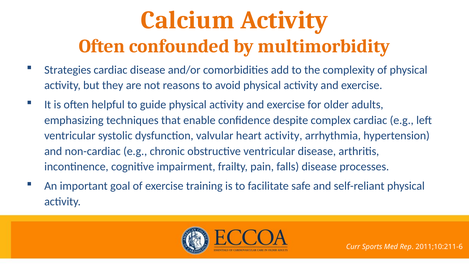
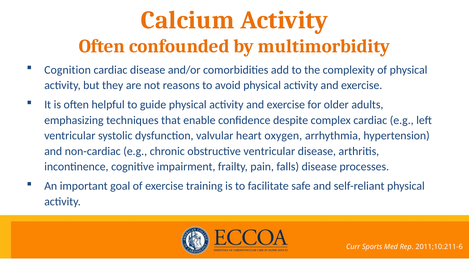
Strategies: Strategies -> Cognition (68, 70)
heart activity: activity -> oxygen (283, 136)
